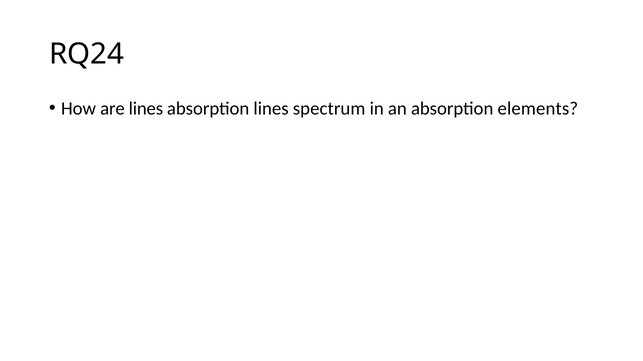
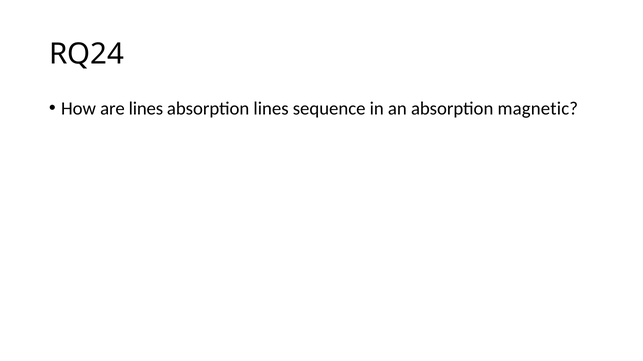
spectrum: spectrum -> sequence (329, 109)
elements: elements -> magnetic (538, 109)
